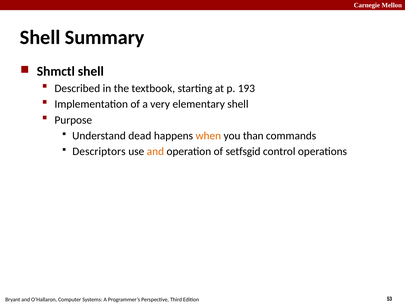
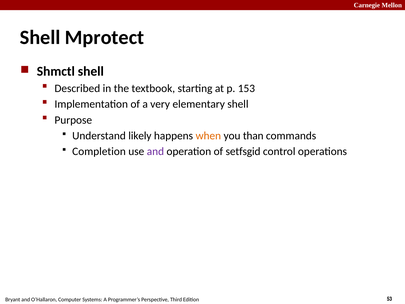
Summary: Summary -> Mprotect (105, 38)
193: 193 -> 153 (246, 88)
dead: dead -> likely (140, 136)
Descriptors: Descriptors -> Completion (99, 151)
and colour: orange -> purple (155, 151)
